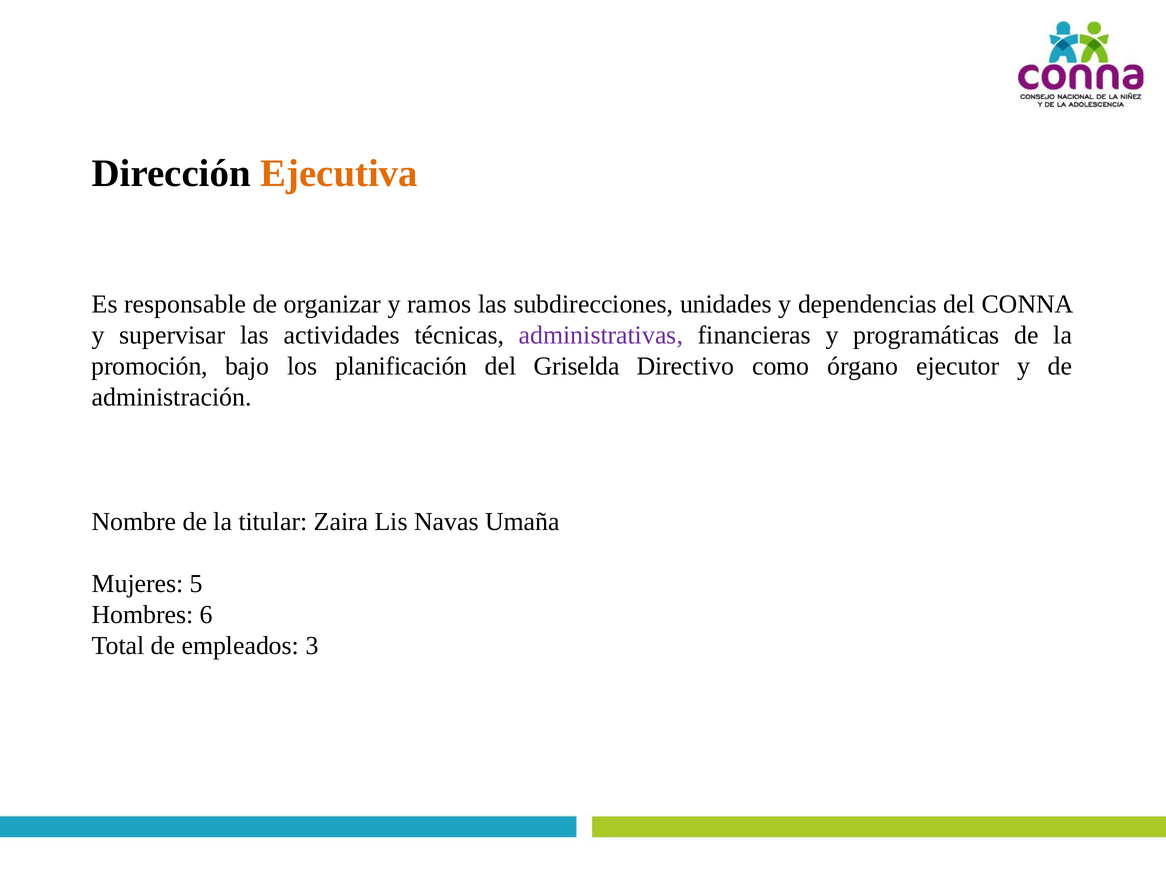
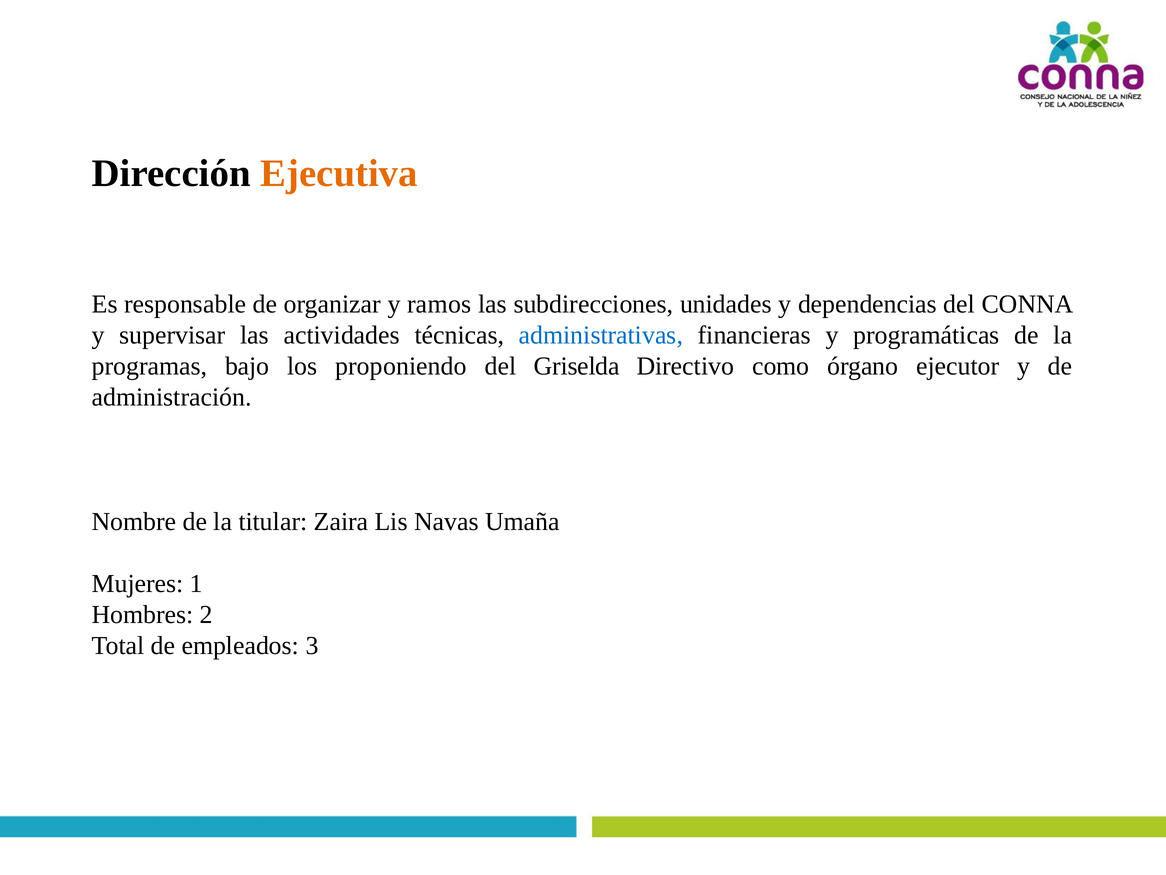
administrativas colour: purple -> blue (601, 335)
promoción: promoción -> programas (149, 366)
planificación: planificación -> proponiendo (401, 366)
5: 5 -> 1 (196, 583)
6: 6 -> 2 (206, 614)
